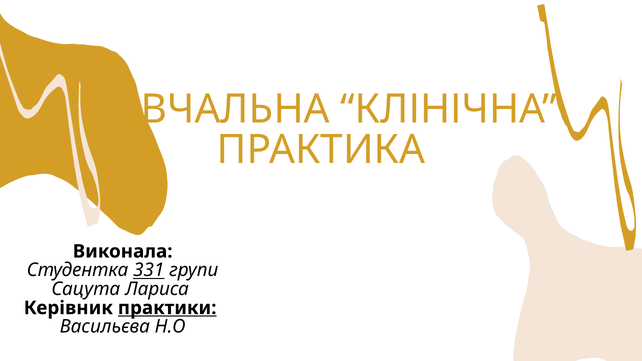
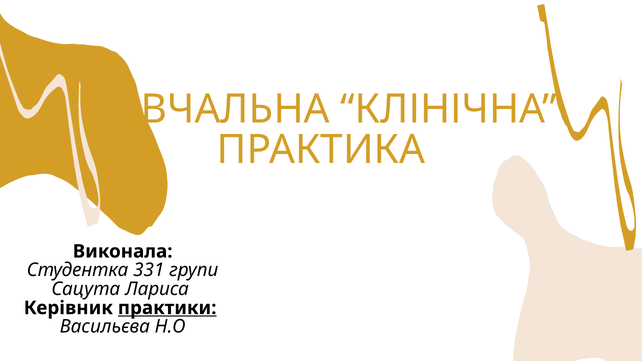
331 underline: present -> none (149, 270)
